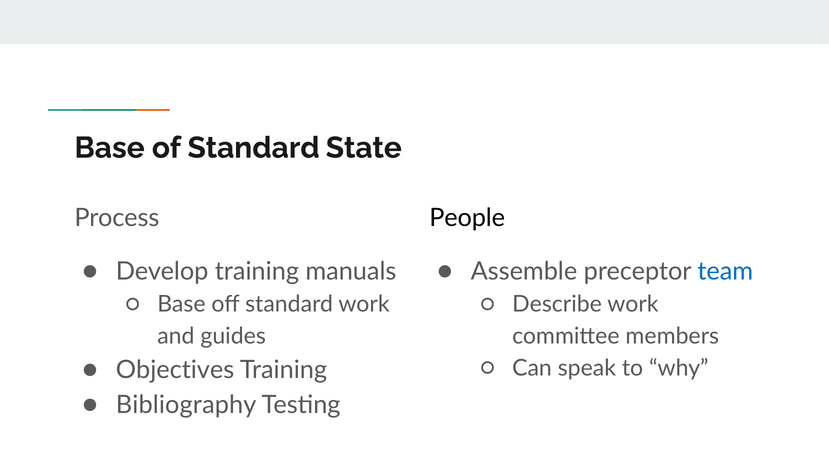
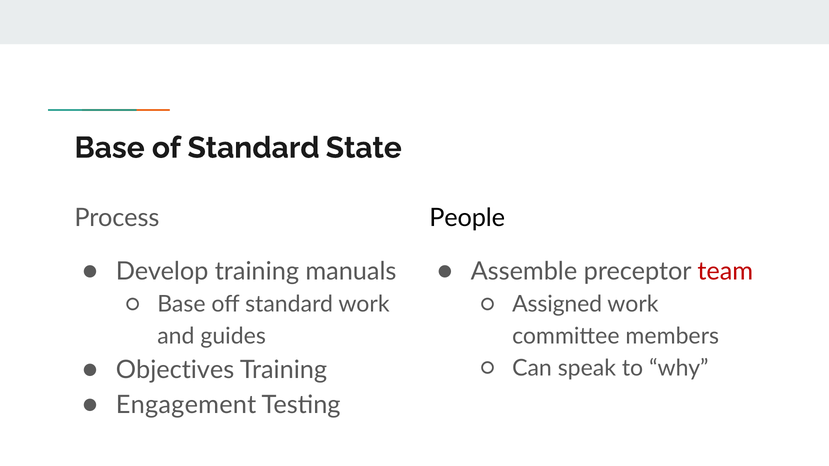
team colour: blue -> red (725, 272)
Describe: Describe -> Assigned (557, 305)
Bibliography: Bibliography -> Engagement (186, 405)
